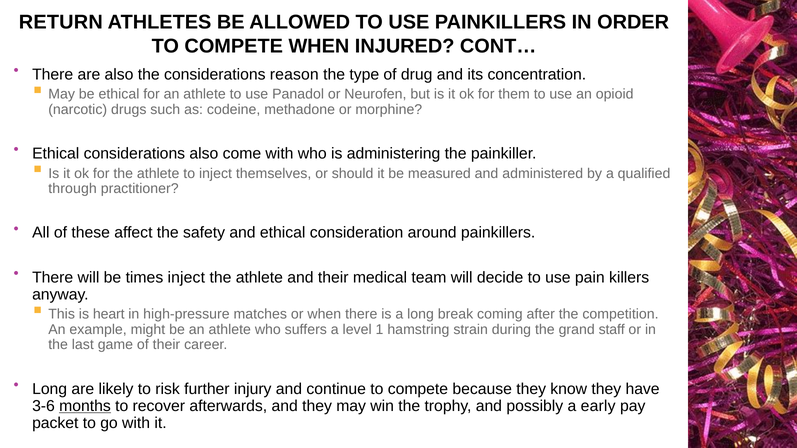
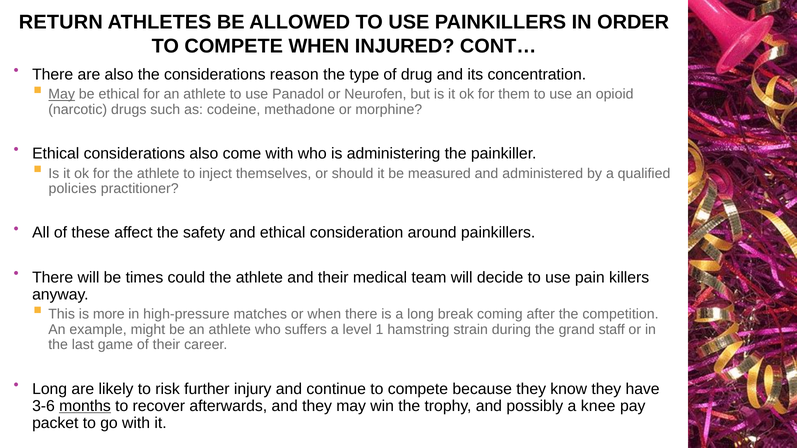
May underline: none -> present (62, 94)
through: through -> policies (73, 189)
times inject: inject -> could (186, 278)
heart: heart -> more (109, 315)
early: early -> knee (598, 406)
